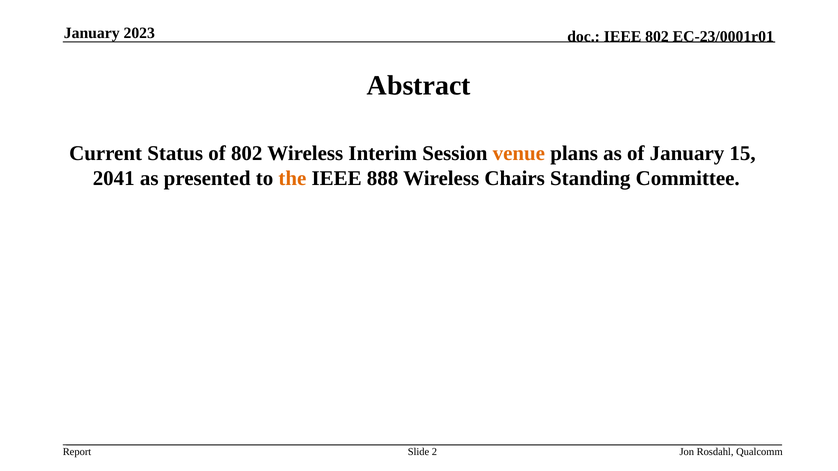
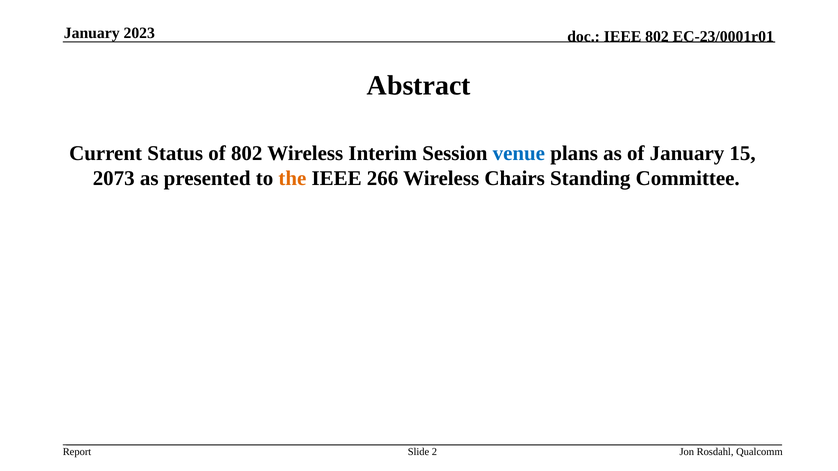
venue colour: orange -> blue (519, 153)
2041: 2041 -> 2073 (114, 179)
888: 888 -> 266 (383, 179)
